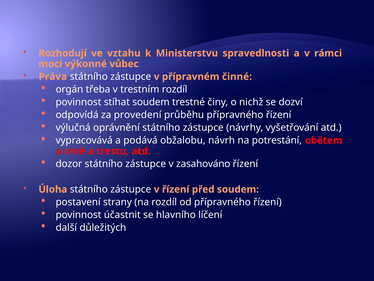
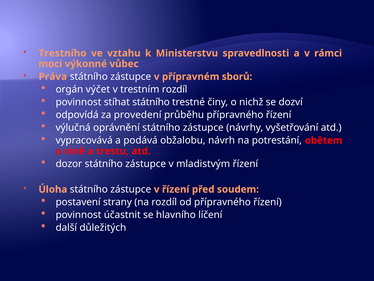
Rozhodují: Rozhodují -> Trestního (63, 53)
činné: činné -> sborů (237, 77)
třeba: třeba -> výčet (98, 89)
stíhat soudem: soudem -> státního (151, 102)
zasahováno: zasahováno -> mladistvým (203, 164)
